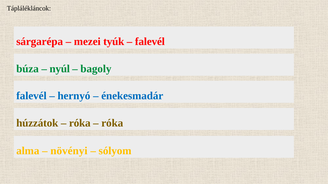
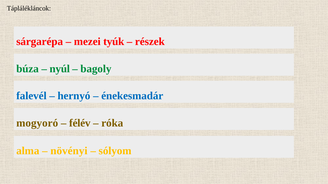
falevél: falevél -> részek (150, 42)
húzzátok: húzzátok -> mogyoró (37, 123)
róka: róka -> félév (80, 123)
